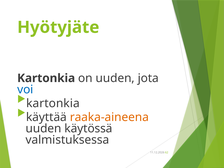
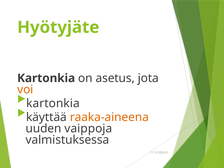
on uuden: uuden -> asetus (115, 78)
voi colour: blue -> orange (25, 90)
käytössä: käytössä -> vaippoja (88, 129)
